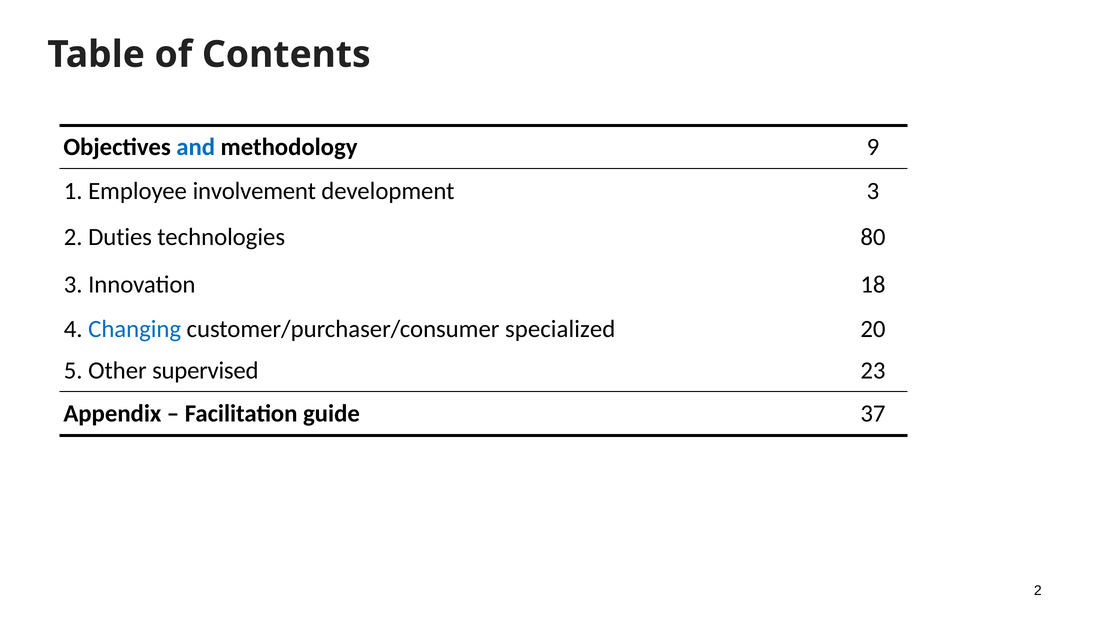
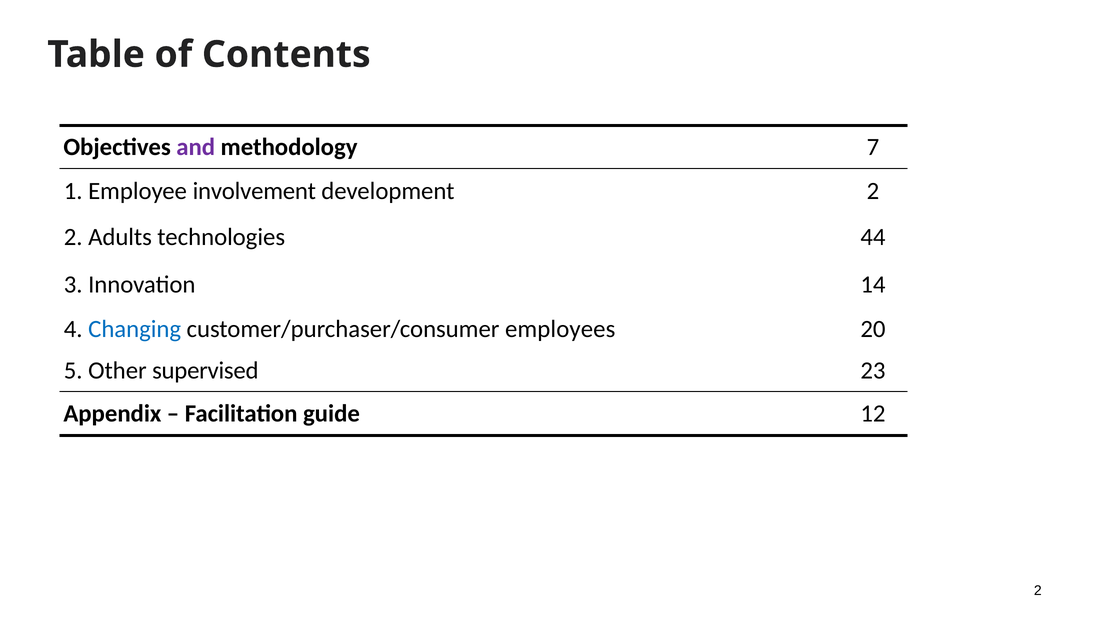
and colour: blue -> purple (196, 147)
9: 9 -> 7 (873, 147)
development 3: 3 -> 2 (873, 191)
Duties: Duties -> Adults (120, 237)
80: 80 -> 44 (873, 237)
18: 18 -> 14 (873, 285)
specialized: specialized -> employees (560, 329)
37: 37 -> 12 (873, 414)
